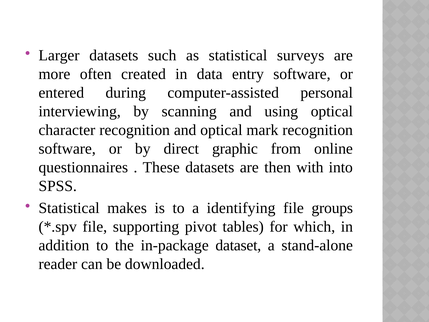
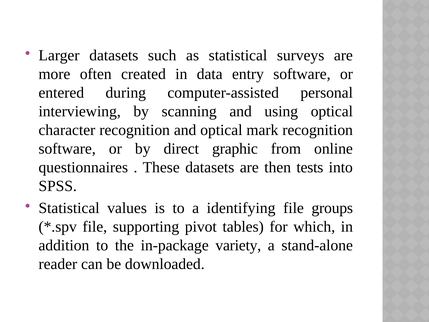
with: with -> tests (310, 167)
makes: makes -> values (127, 208)
dataset: dataset -> variety (238, 245)
